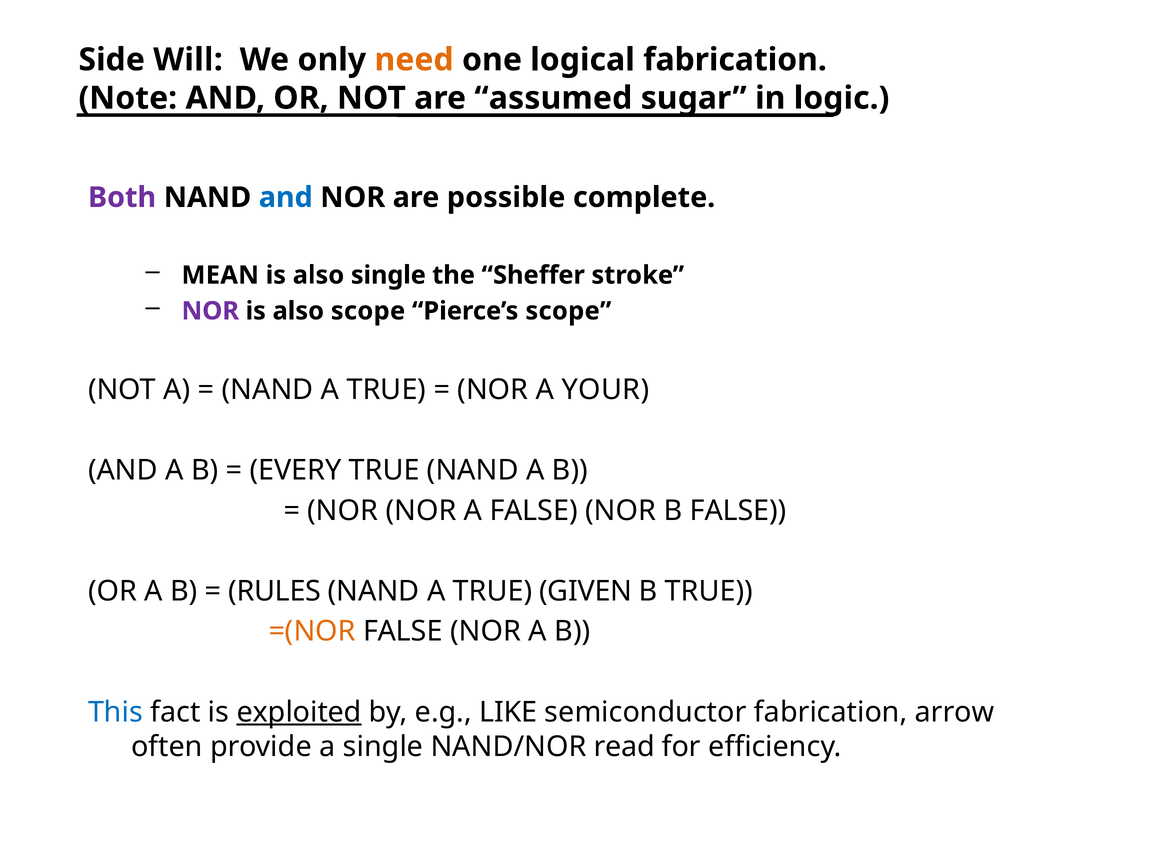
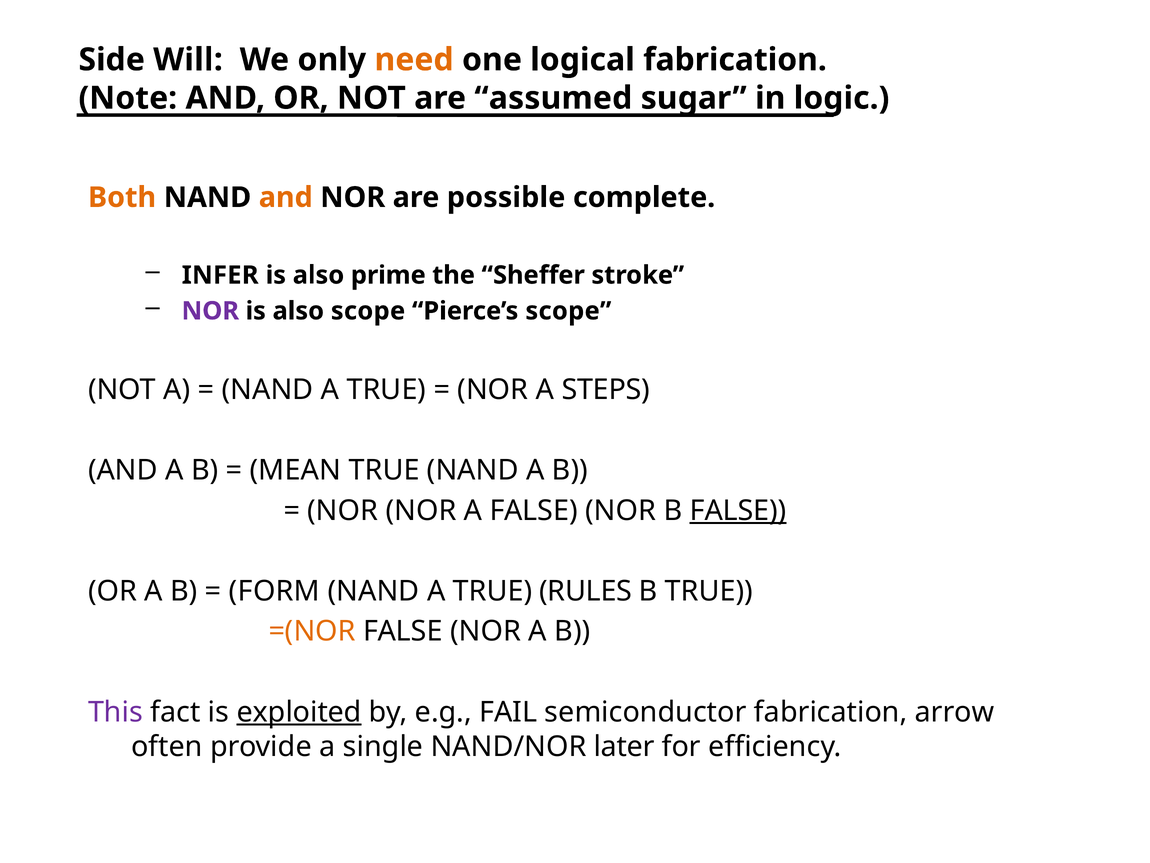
Both colour: purple -> orange (122, 197)
and colour: blue -> orange (286, 197)
MEAN: MEAN -> INFER (220, 275)
also single: single -> prime (388, 275)
YOUR: YOUR -> STEPS (606, 390)
EVERY: EVERY -> MEAN (295, 470)
FALSE underline: none -> present (738, 510)
RULES: RULES -> FORM (274, 591)
GIVEN: GIVEN -> RULES (586, 591)
This colour: blue -> purple (115, 712)
LIKE: LIKE -> FAIL (508, 712)
read: read -> later (624, 746)
